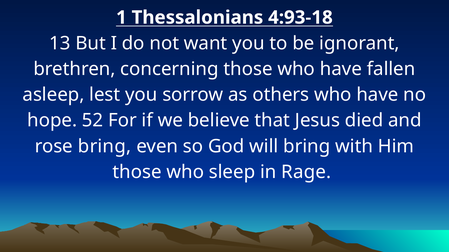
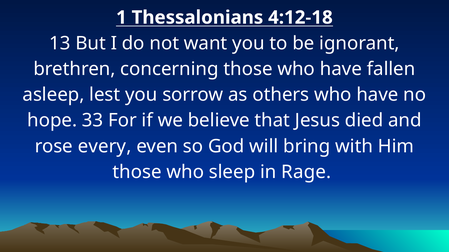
4:93-18: 4:93-18 -> 4:12-18 (300, 18)
52: 52 -> 33 (93, 121)
rose bring: bring -> every (105, 147)
